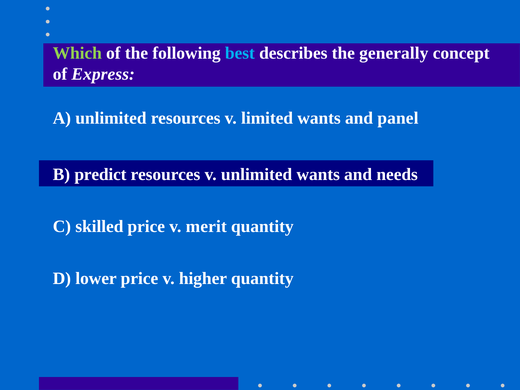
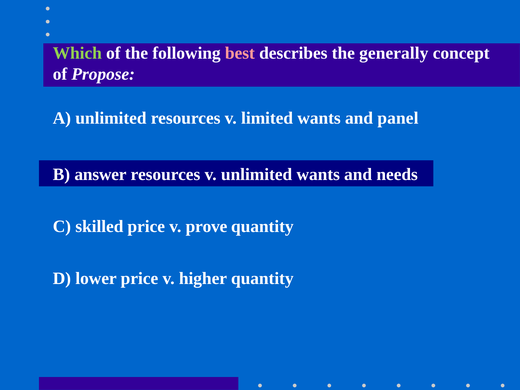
best colour: light blue -> pink (240, 53)
Express: Express -> Propose (103, 74)
predict: predict -> answer (100, 174)
merit: merit -> prove (206, 226)
